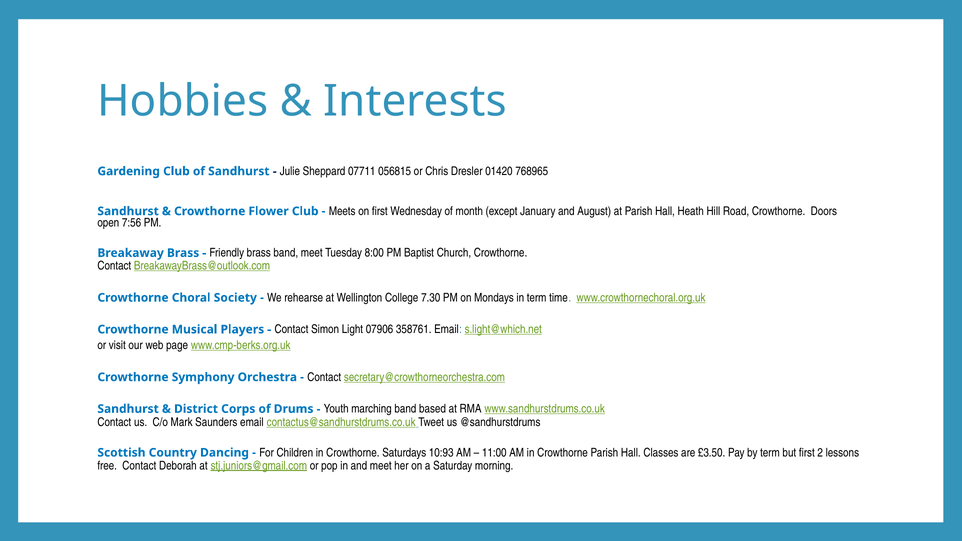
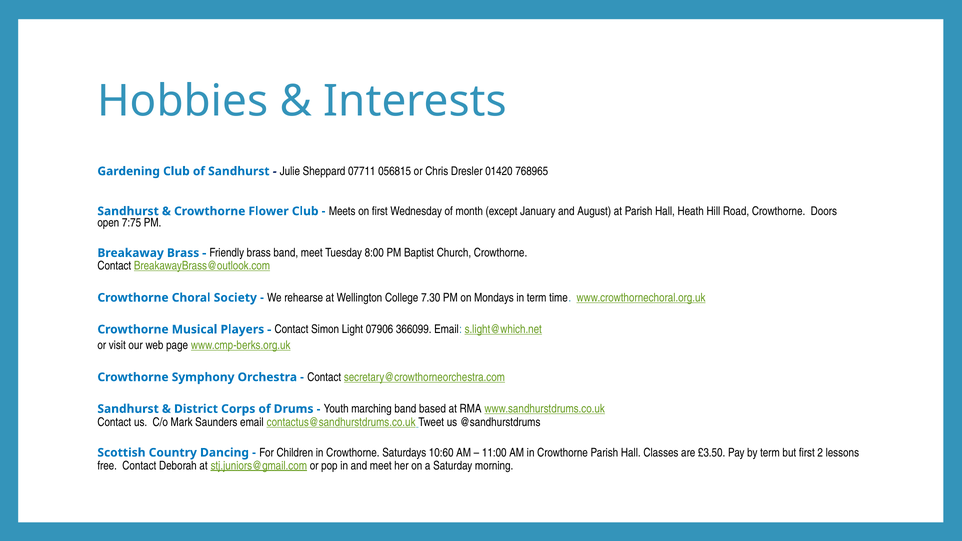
7:56: 7:56 -> 7:75 (132, 223)
358761: 358761 -> 366099 (414, 329)
10:93: 10:93 -> 10:60 (441, 453)
